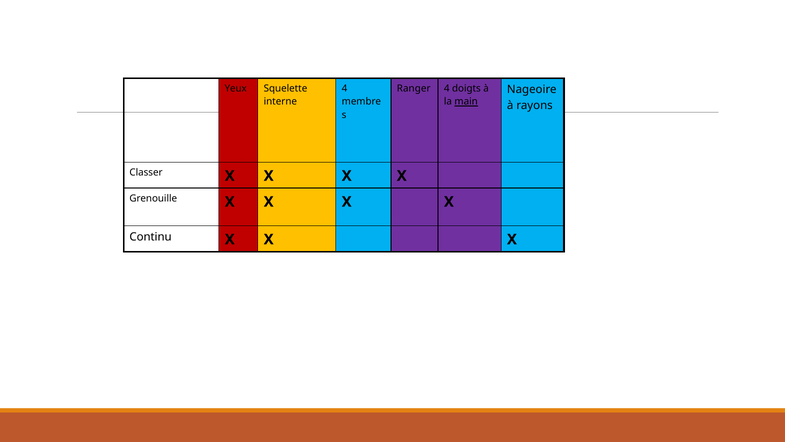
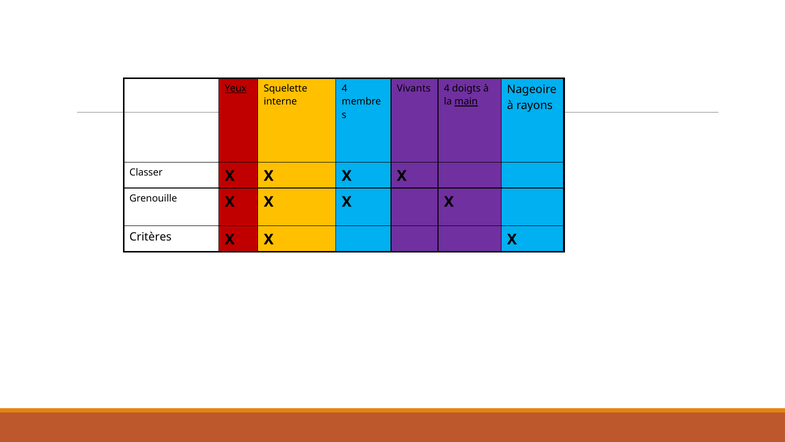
Yeux underline: none -> present (236, 88)
Ranger: Ranger -> Vivants (414, 88)
Continu: Continu -> Critères (151, 237)
